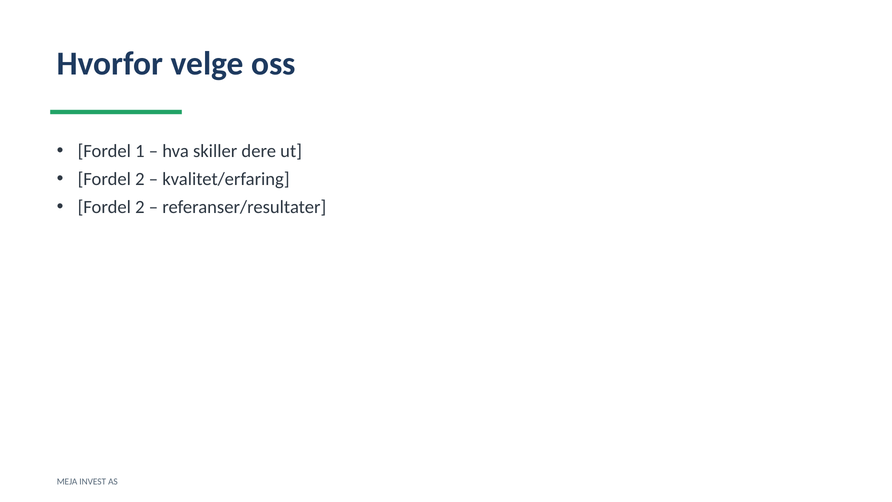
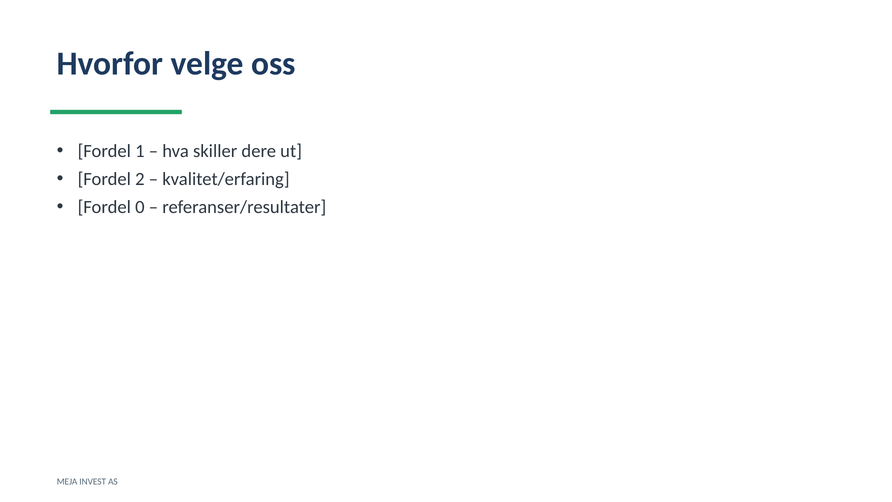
2: 2 -> 0 (140, 207)
